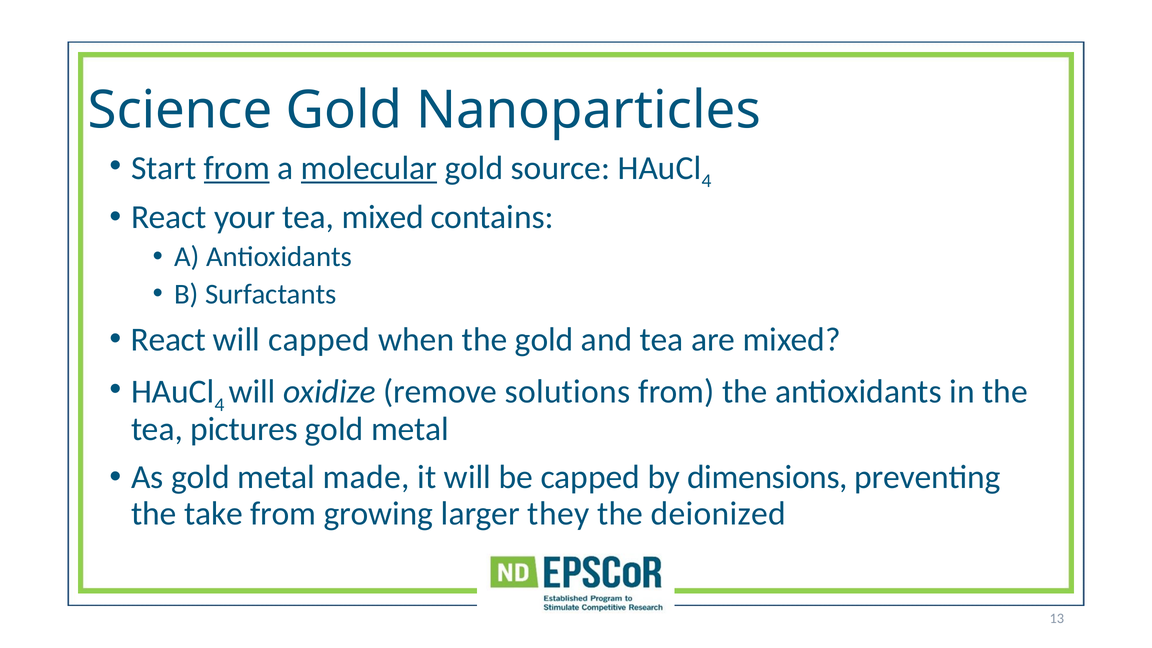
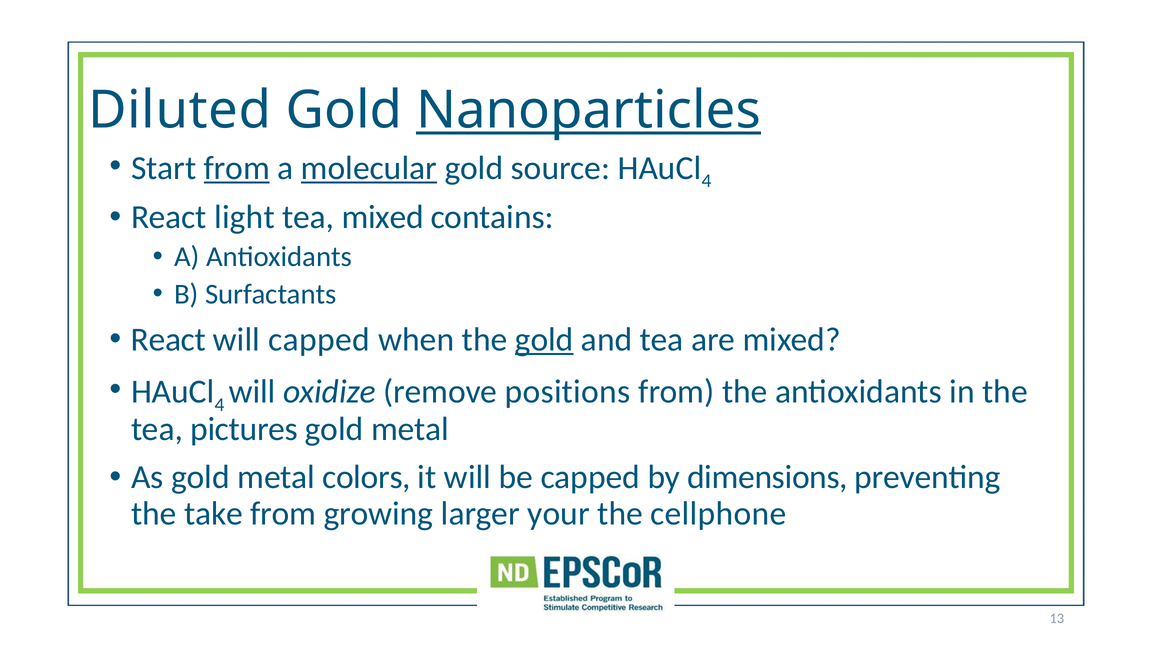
Science: Science -> Diluted (180, 110)
Nanoparticles underline: none -> present (588, 110)
your: your -> light (245, 217)
gold underline: none -> present (544, 340)
solutions: solutions -> positions (568, 392)
made: made -> colors (366, 477)
they: they -> your (559, 513)
deionized: deionized -> cellphone (718, 513)
